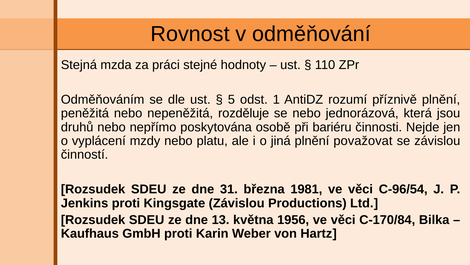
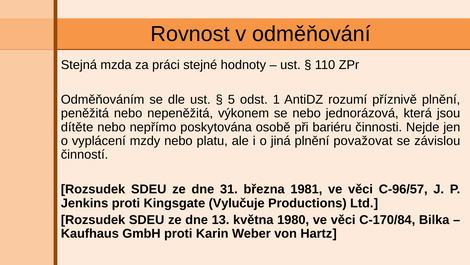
rozděluje: rozděluje -> výkonem (244, 113)
druhů: druhů -> dítěte (77, 127)
C-96/54: C-96/54 -> C-96/57 (403, 189)
Kingsgate Závislou: Závislou -> Vylučuje (237, 203)
1956: 1956 -> 1980 (293, 219)
